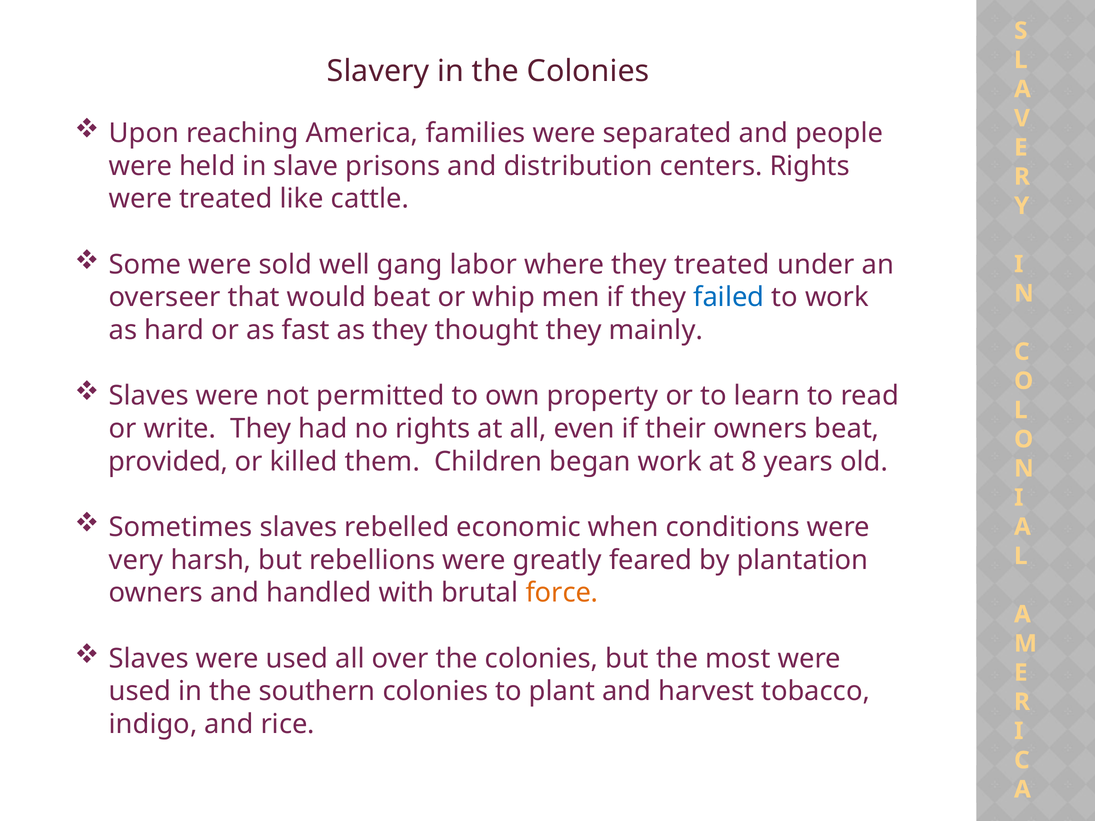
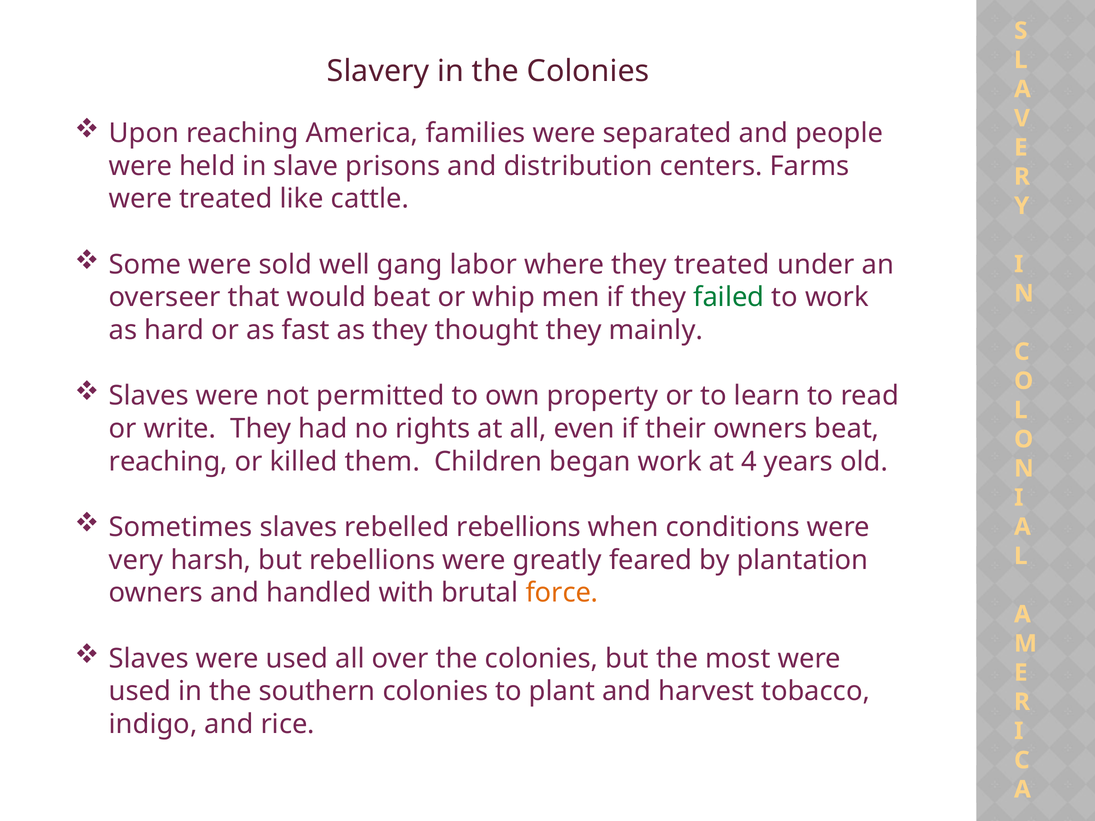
centers Rights: Rights -> Farms (810, 166)
failed colour: blue -> green (729, 297)
provided: provided -> reaching (168, 462)
8: 8 -> 4 (749, 462)
rebelled economic: economic -> rebellions (519, 527)
